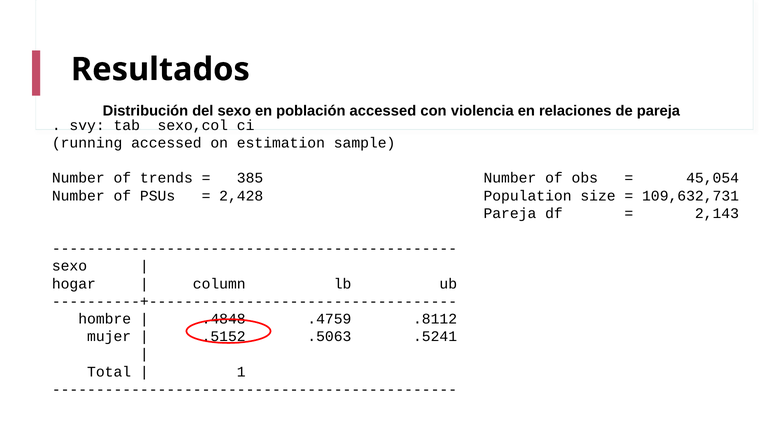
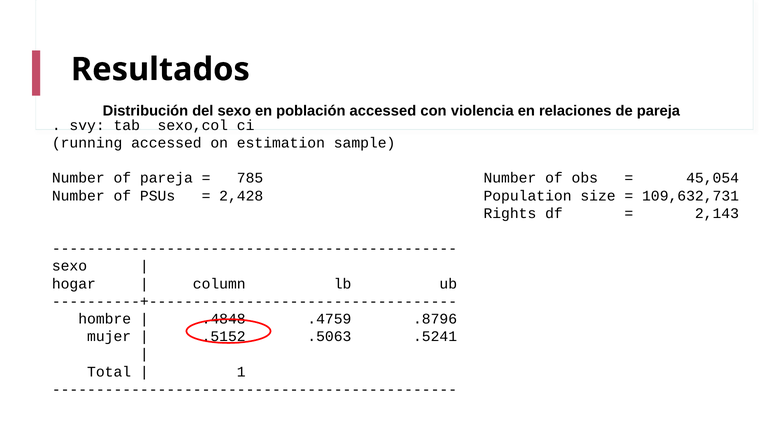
of trends: trends -> pareja (166, 178)
385: 385 -> 785 (250, 178)
Pareja: Pareja -> Rights (510, 213)
.8112: .8112 -> .8796 (435, 319)
